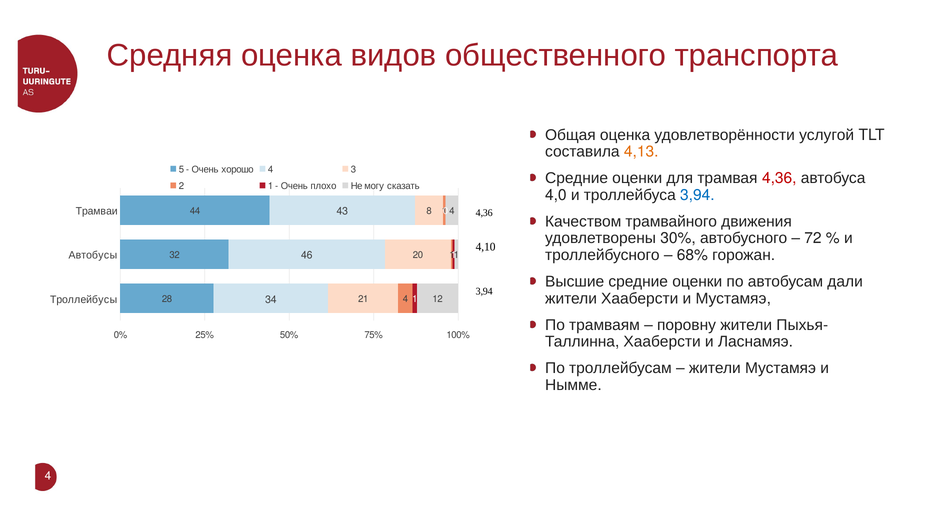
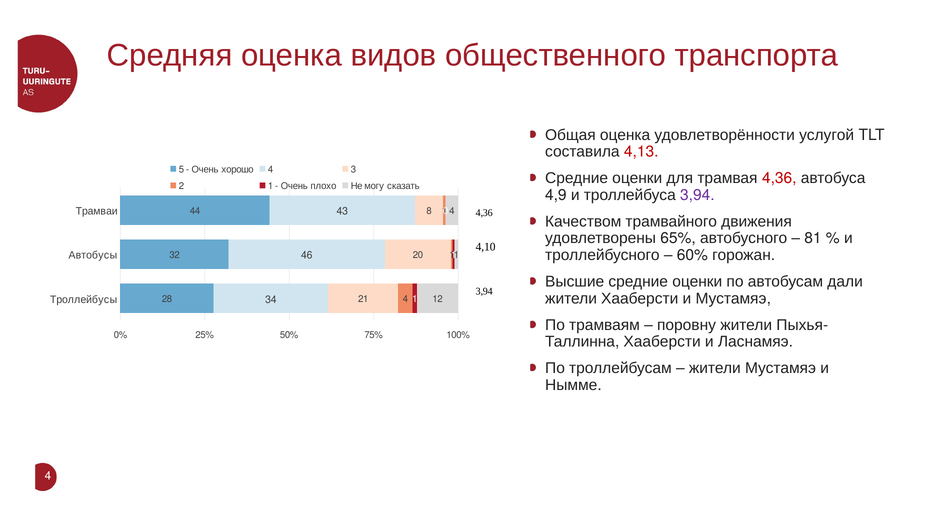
4,13 colour: orange -> red (641, 151)
4,0: 4,0 -> 4,9 (556, 195)
3,94 colour: blue -> purple (697, 195)
30%: 30% -> 65% (678, 238)
72: 72 -> 81 (813, 238)
68%: 68% -> 60% (692, 255)
